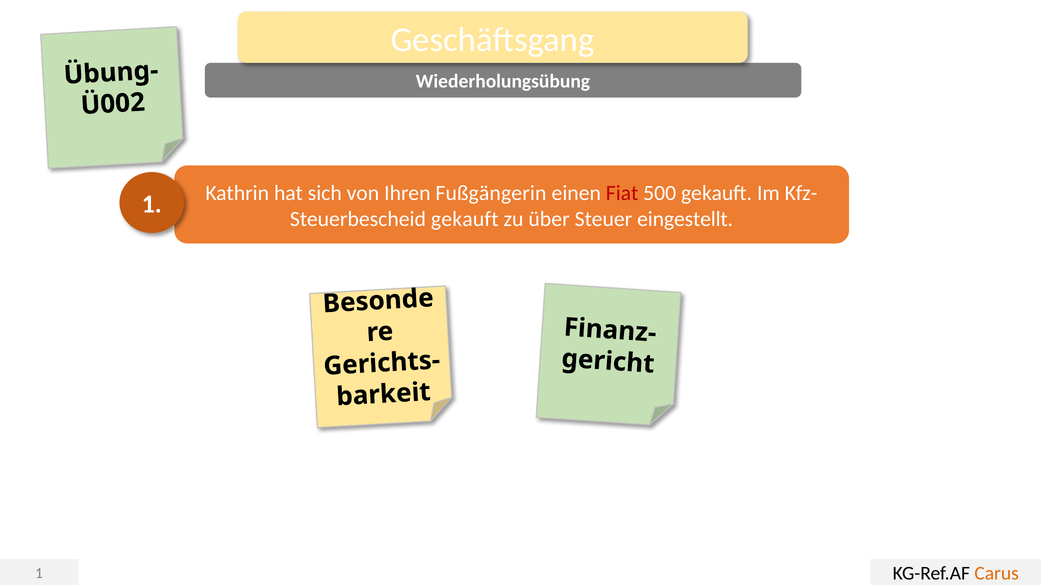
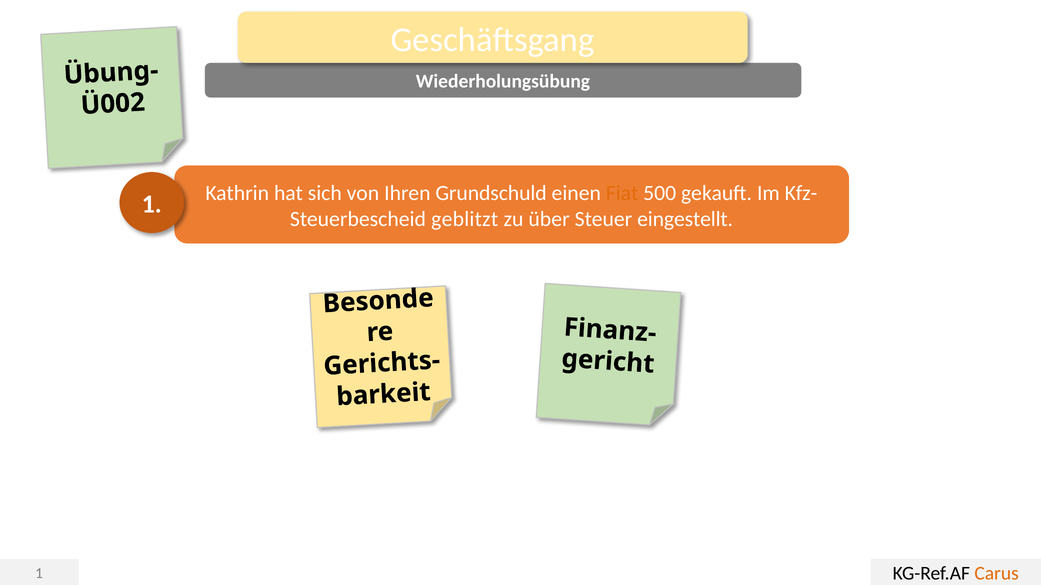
Fußgängerin: Fußgängerin -> Grundschuld (491, 193)
Fiat colour: red -> orange (622, 193)
gekauft: gekauft -> geblitzt (465, 219)
